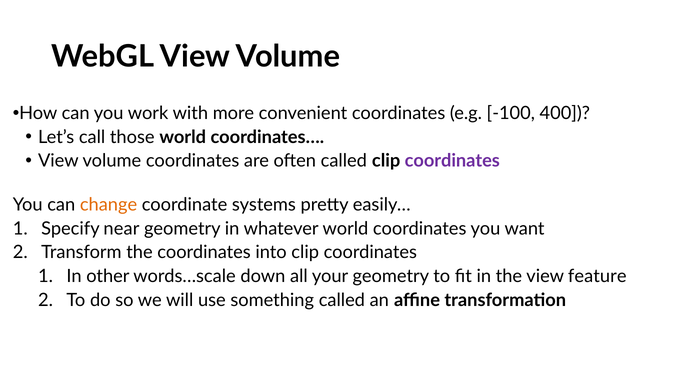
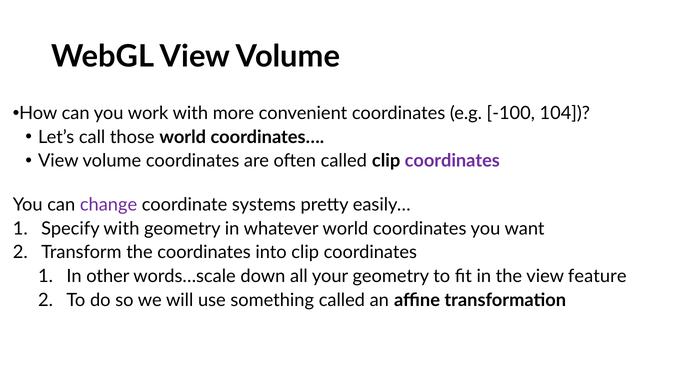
400: 400 -> 104 (565, 113)
change colour: orange -> purple (109, 205)
Specify near: near -> with (121, 229)
